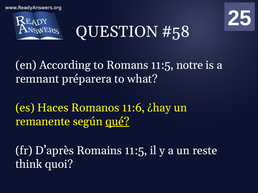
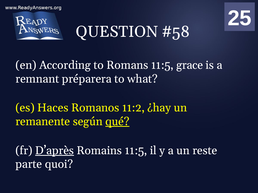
notre: notre -> grace (190, 65)
11:6: 11:6 -> 11:2 (133, 108)
D’après underline: none -> present (55, 151)
think: think -> parte (29, 165)
